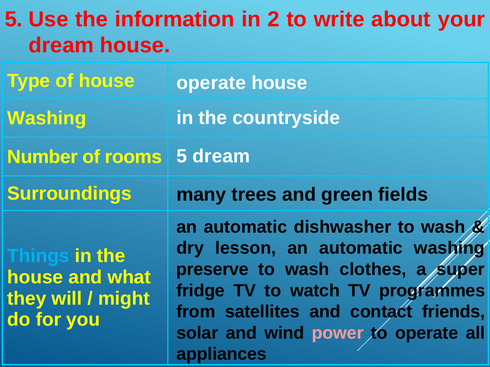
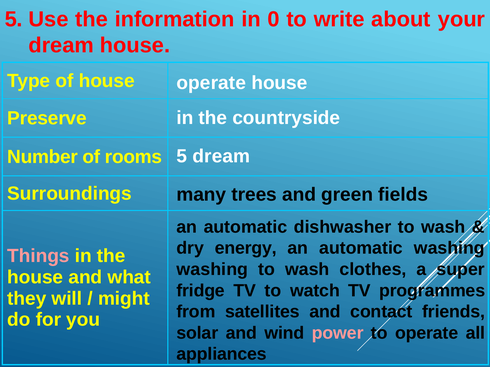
2: 2 -> 0 (274, 19)
Washing: Washing -> Preserve (47, 118)
lesson: lesson -> energy (246, 248)
Things colour: light blue -> pink (38, 256)
preserve: preserve -> washing (212, 270)
